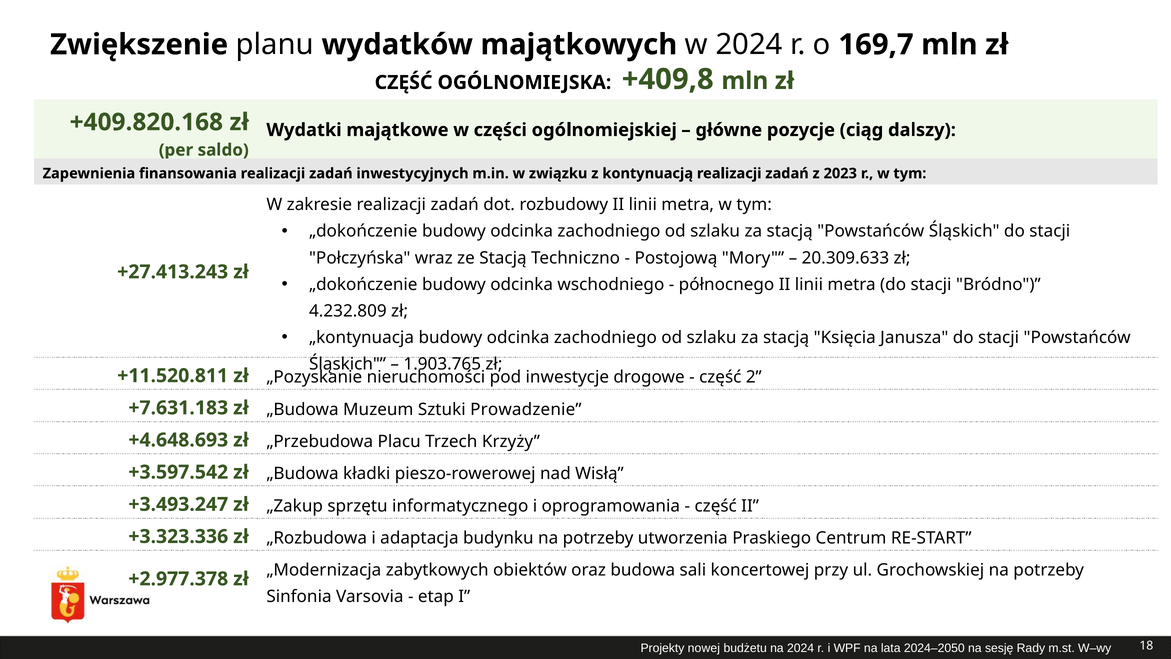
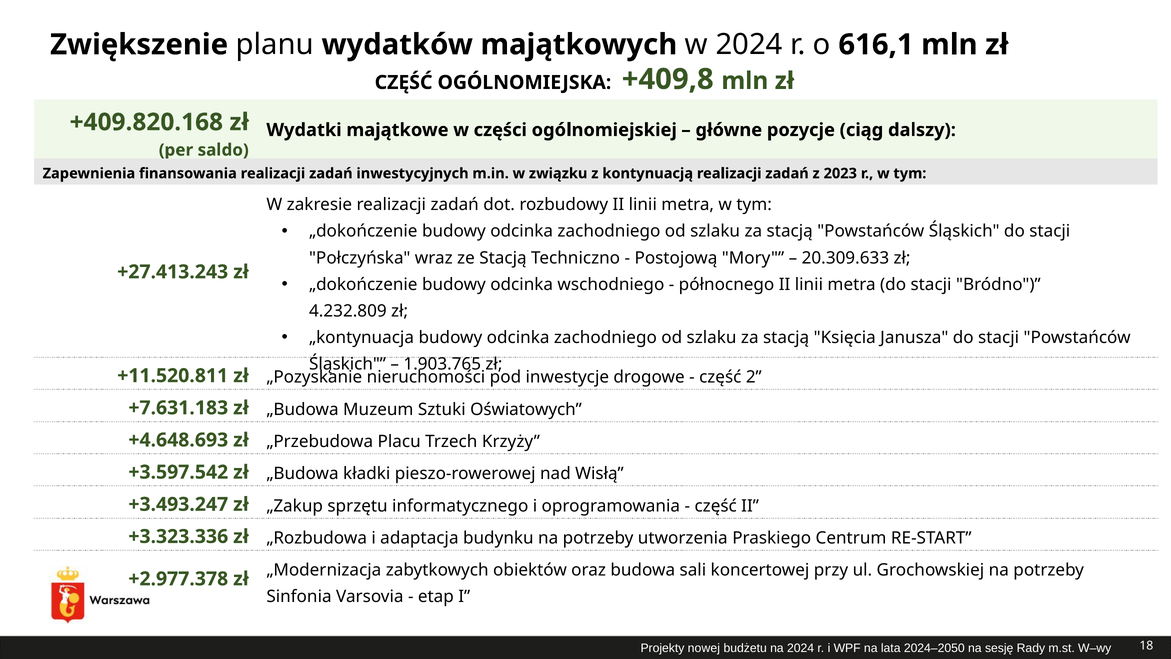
169,7: 169,7 -> 616,1 (876, 45)
Prowadzenie: Prowadzenie -> Oświatowych (526, 409)
